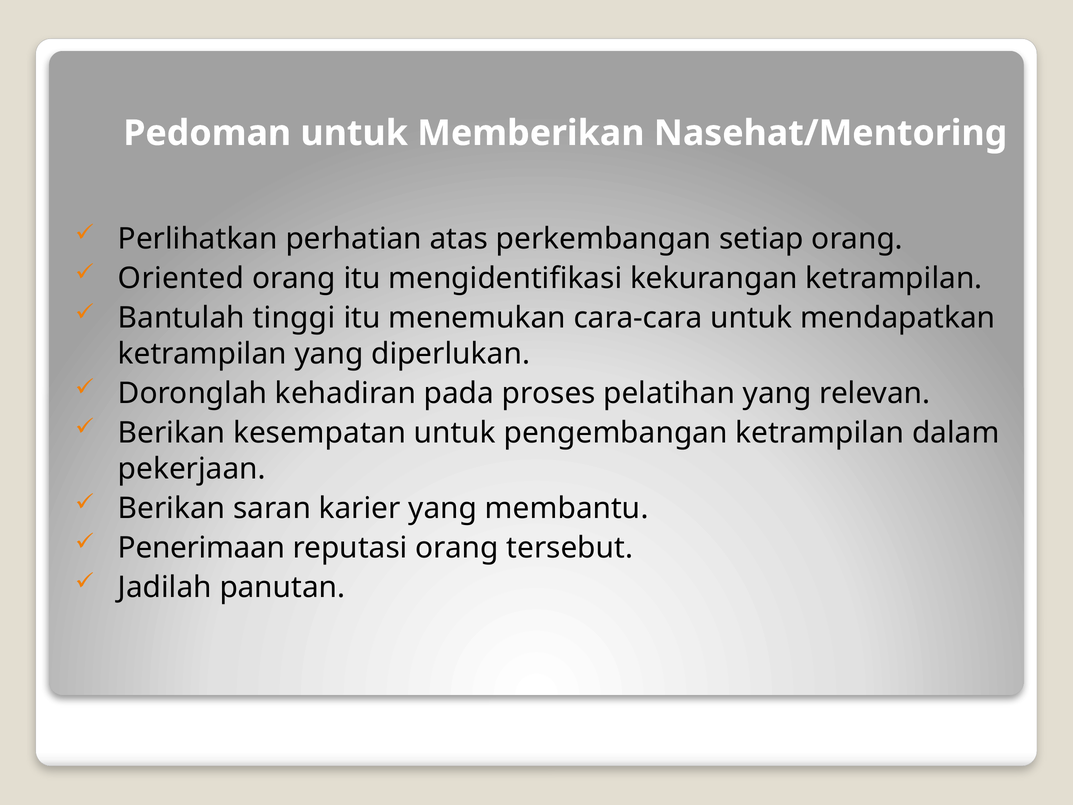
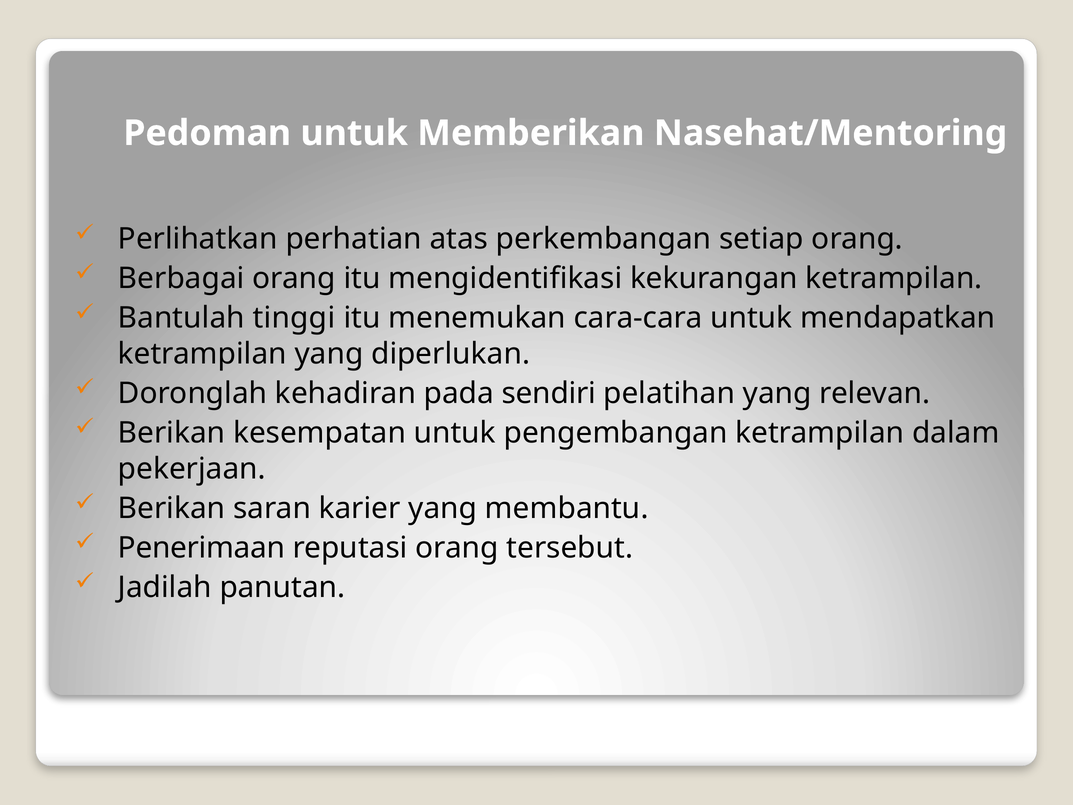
Oriented: Oriented -> Berbagai (181, 278)
proses: proses -> sendiri (549, 393)
